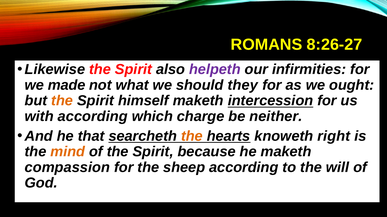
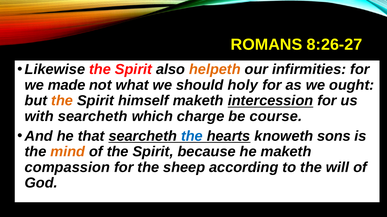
helpeth colour: purple -> orange (215, 70)
they: they -> holy (243, 85)
with according: according -> searcheth (93, 117)
neither: neither -> course (276, 117)
the colour: orange -> blue (192, 136)
right: right -> sons (334, 136)
